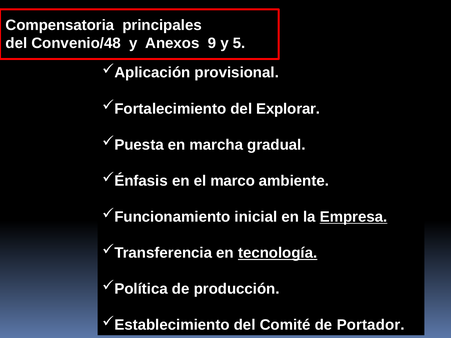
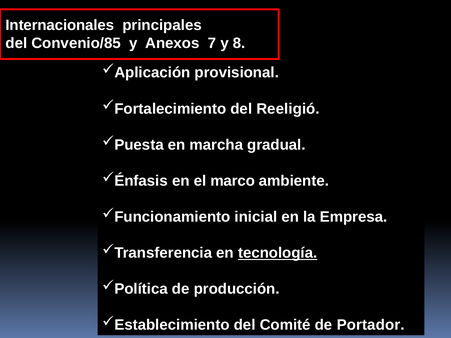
Compensatoria: Compensatoria -> Internacionales (60, 25)
Convenio/48: Convenio/48 -> Convenio/85 (76, 43)
9: 9 -> 7 (212, 43)
5: 5 -> 8 (239, 43)
Explorar: Explorar -> Reeligió (288, 109)
Empresa underline: present -> none (354, 217)
